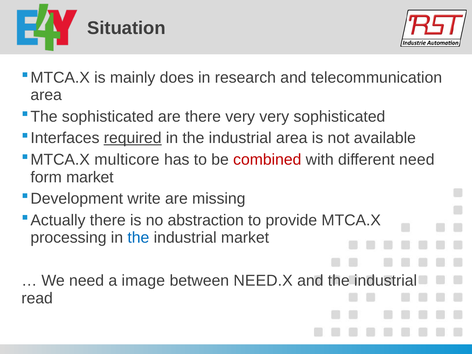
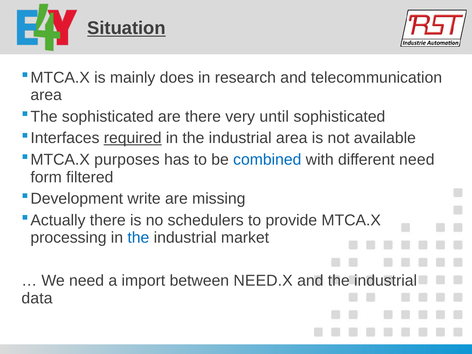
Situation underline: none -> present (126, 28)
very very: very -> until (274, 117)
multicore: multicore -> purposes (127, 160)
combined colour: red -> blue (267, 160)
form market: market -> filtered (90, 177)
abstraction: abstraction -> schedulers (206, 220)
image: image -> import (143, 281)
read: read -> data (37, 298)
